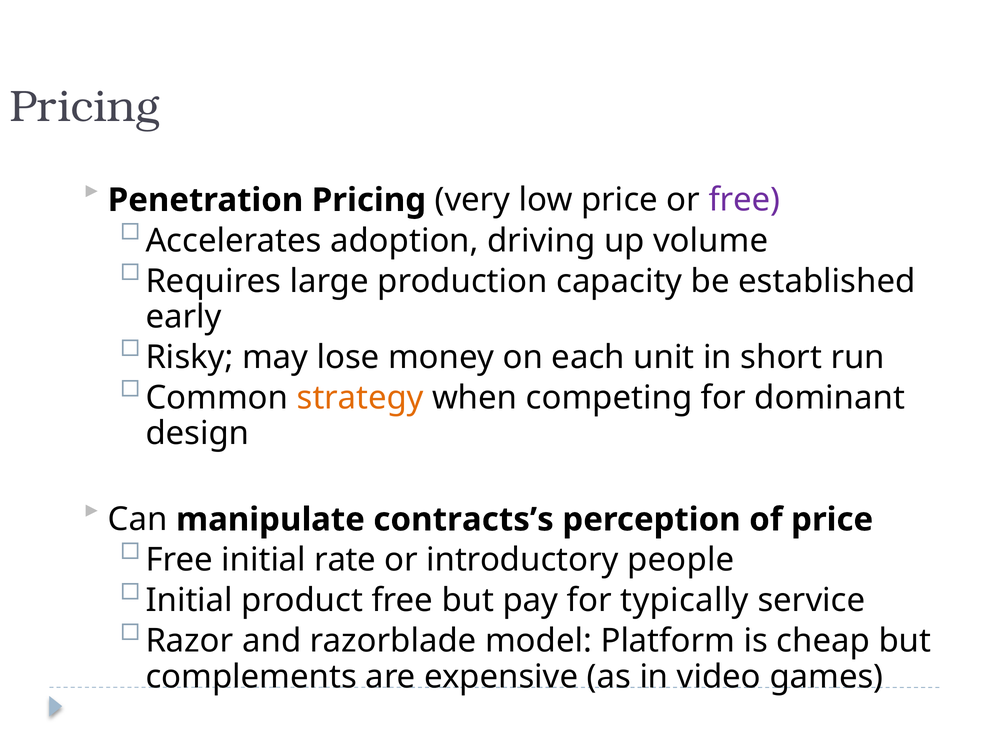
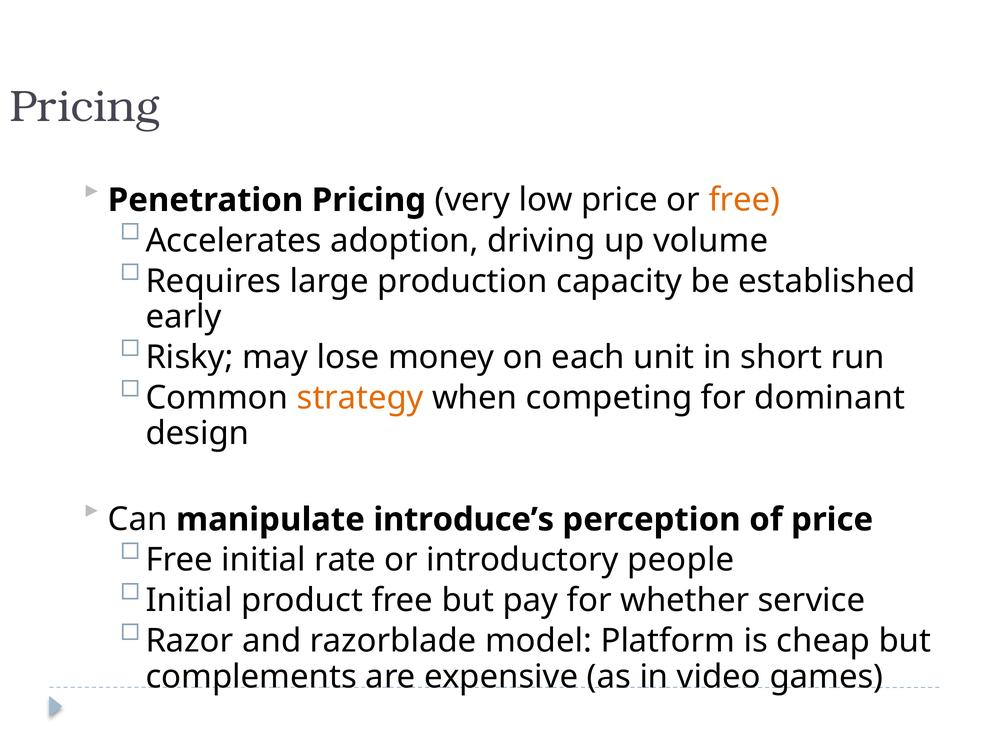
free colour: purple -> orange (744, 200)
contracts’s: contracts’s -> introduce’s (464, 519)
typically: typically -> whether (685, 600)
